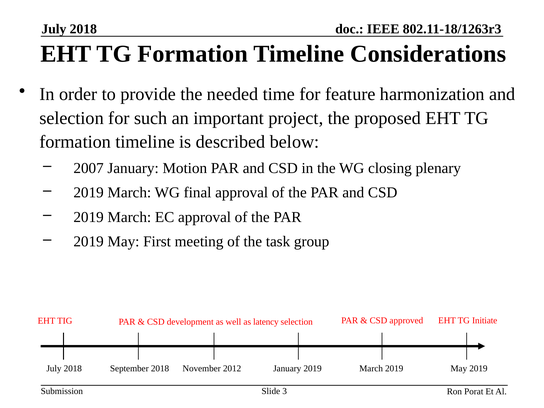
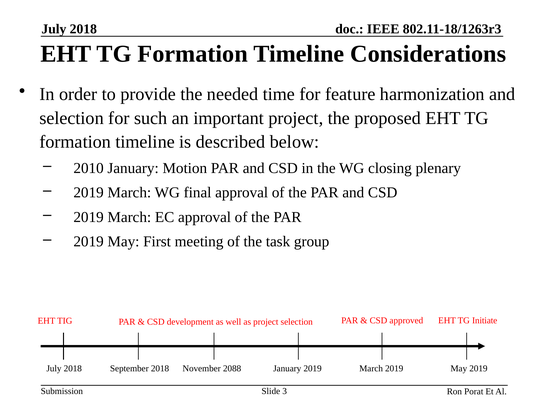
2007: 2007 -> 2010 (89, 168)
as latency: latency -> project (266, 322)
2012: 2012 -> 2088 (232, 369)
